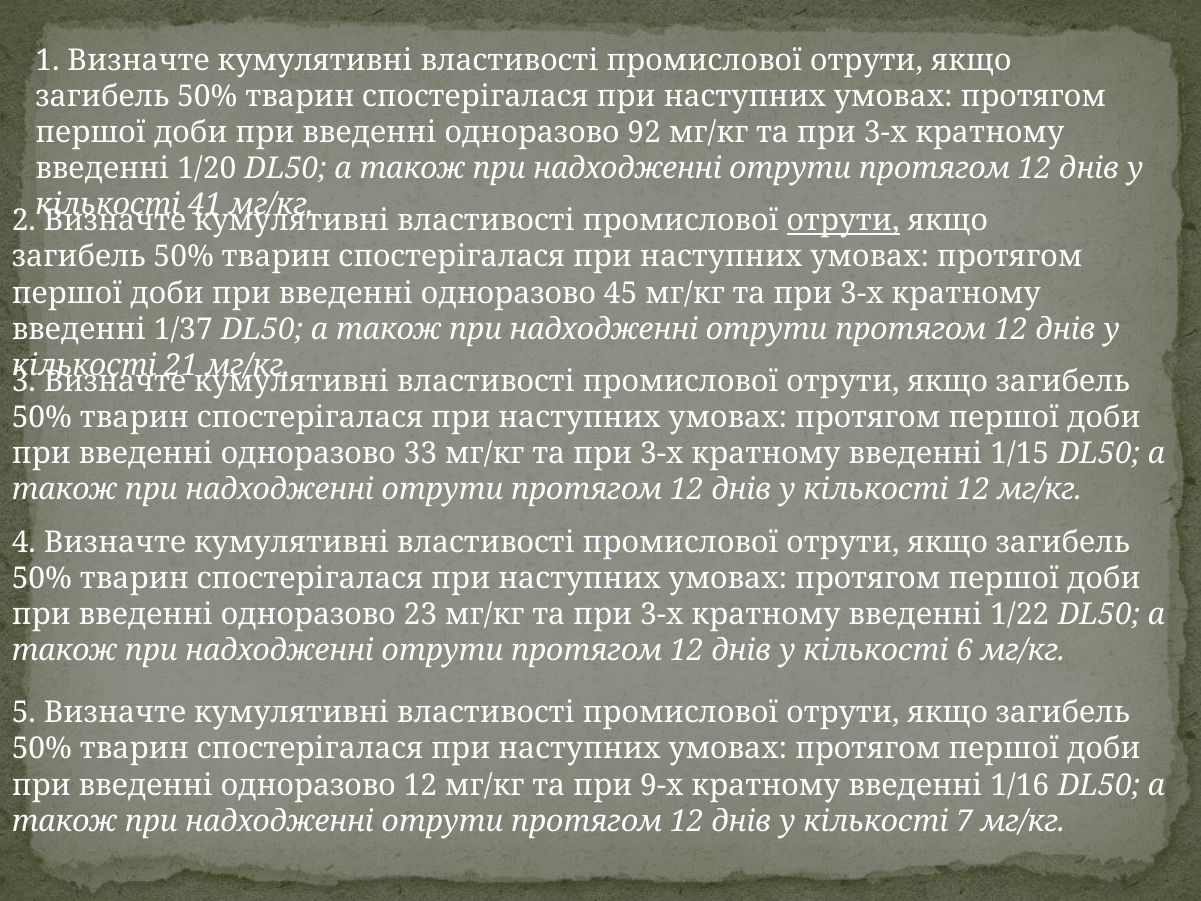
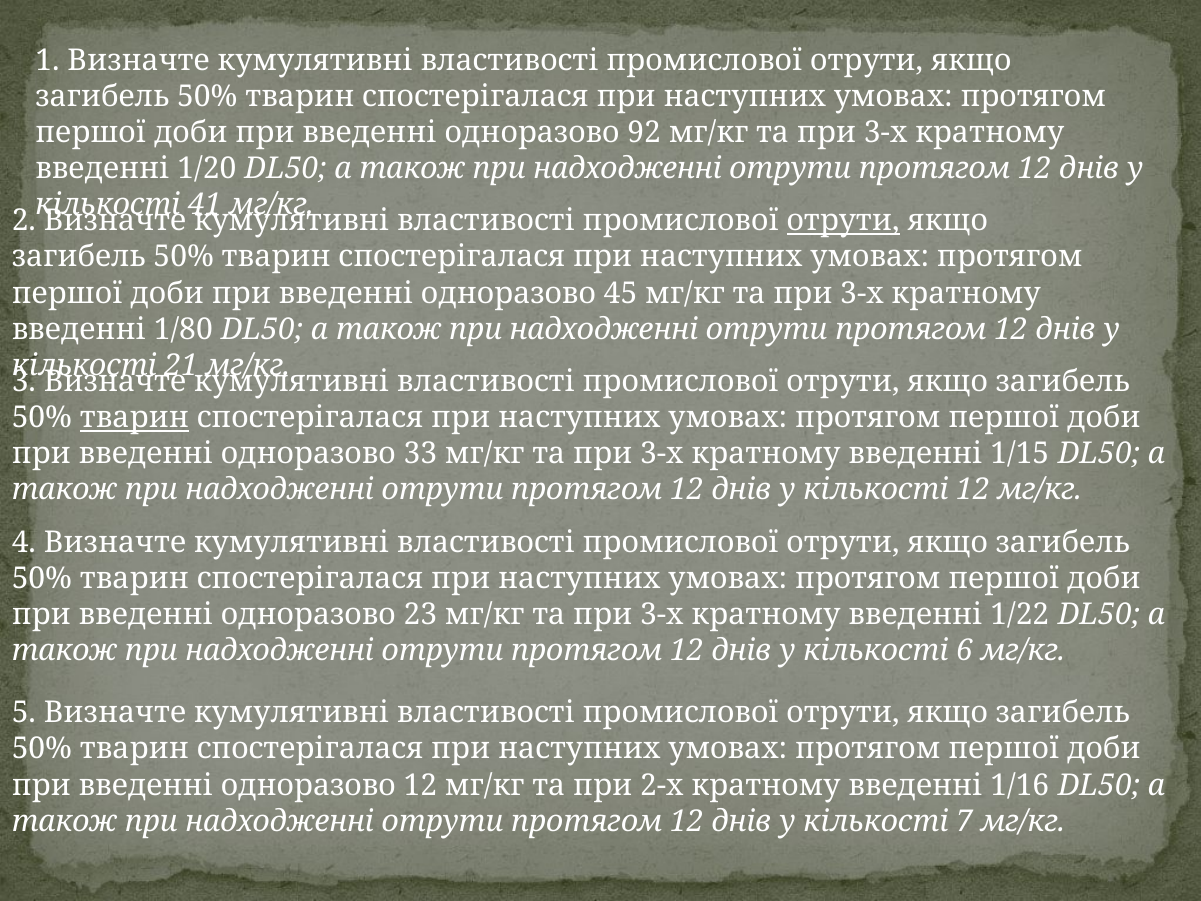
1/37: 1/37 -> 1/80 (183, 329)
тварин underline: none -> present (134, 418)
9-х: 9-х -> 2-х (662, 785)
